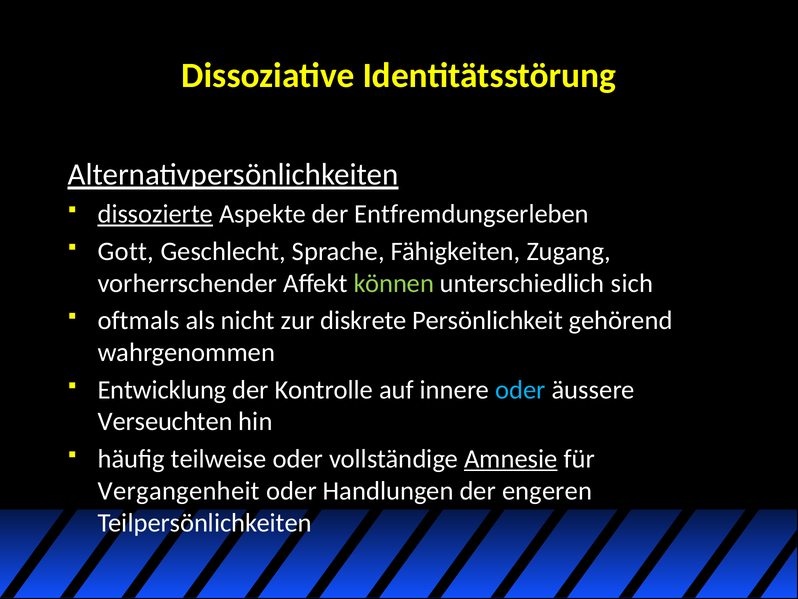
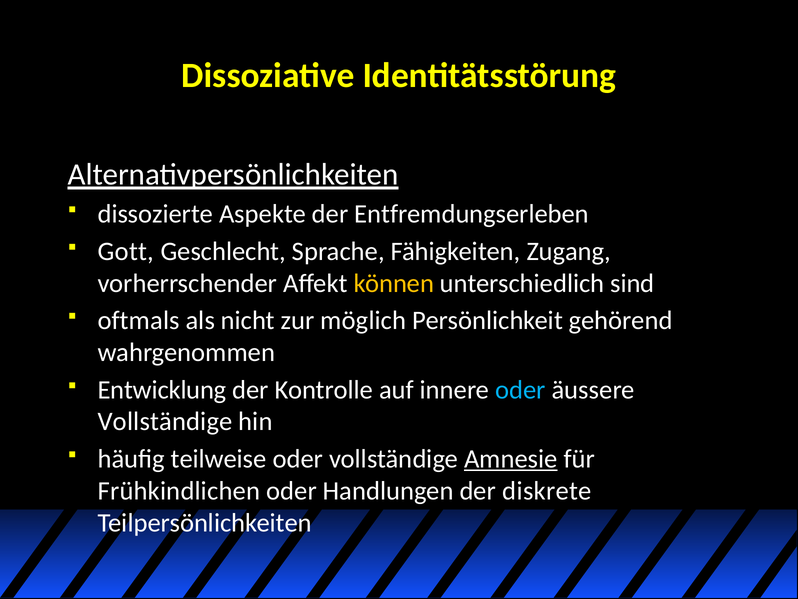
dissozierte underline: present -> none (155, 214)
können colour: light green -> yellow (394, 283)
sich: sich -> sind (632, 283)
diskrete: diskrete -> möglich (363, 320)
Verseuchten: Verseuchten -> Vollständige (165, 421)
Vergangenheit: Vergangenheit -> Frühkindlichen (179, 491)
engeren: engeren -> diskrete (547, 491)
